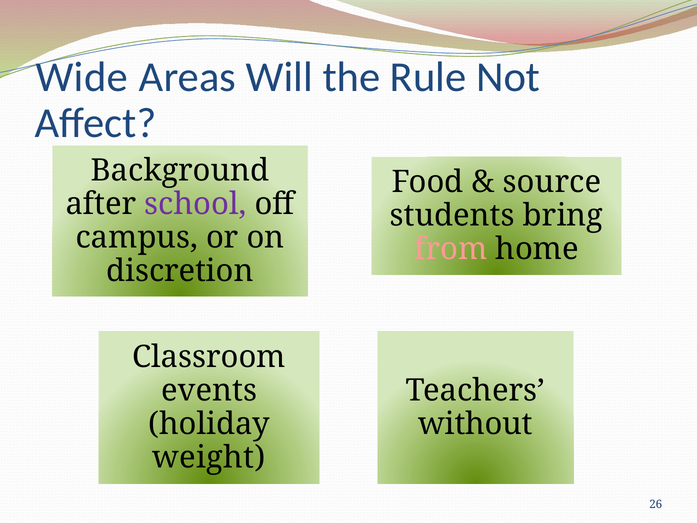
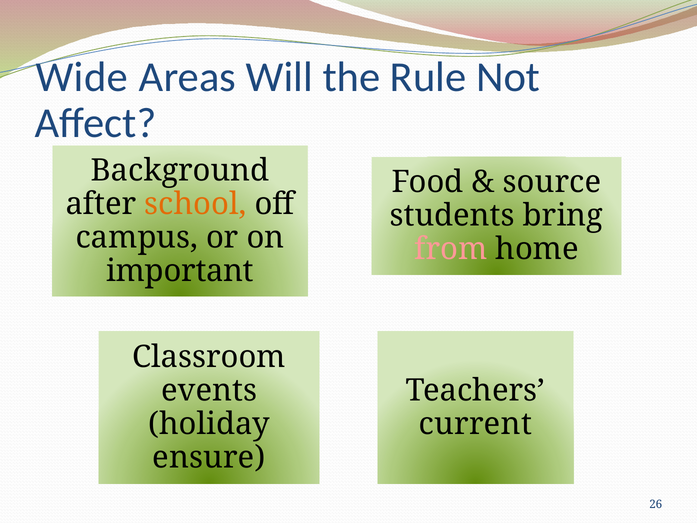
school colour: purple -> orange (195, 204)
discretion: discretion -> important (180, 271)
without: without -> current (475, 424)
weight: weight -> ensure (209, 457)
